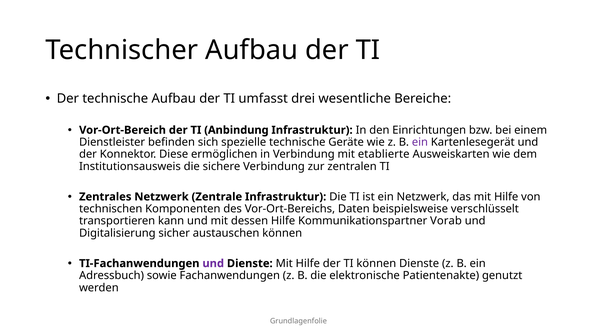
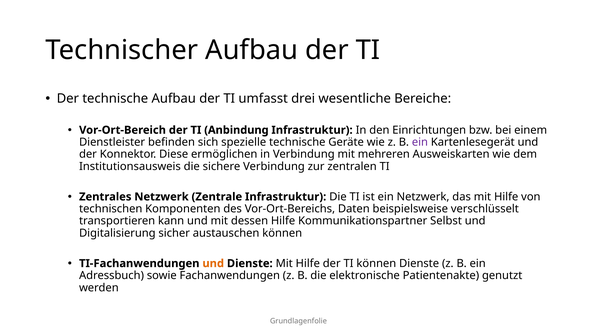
etablierte: etablierte -> mehreren (384, 154)
Vorab: Vorab -> Selbst (446, 221)
und colour: purple -> orange (213, 263)
